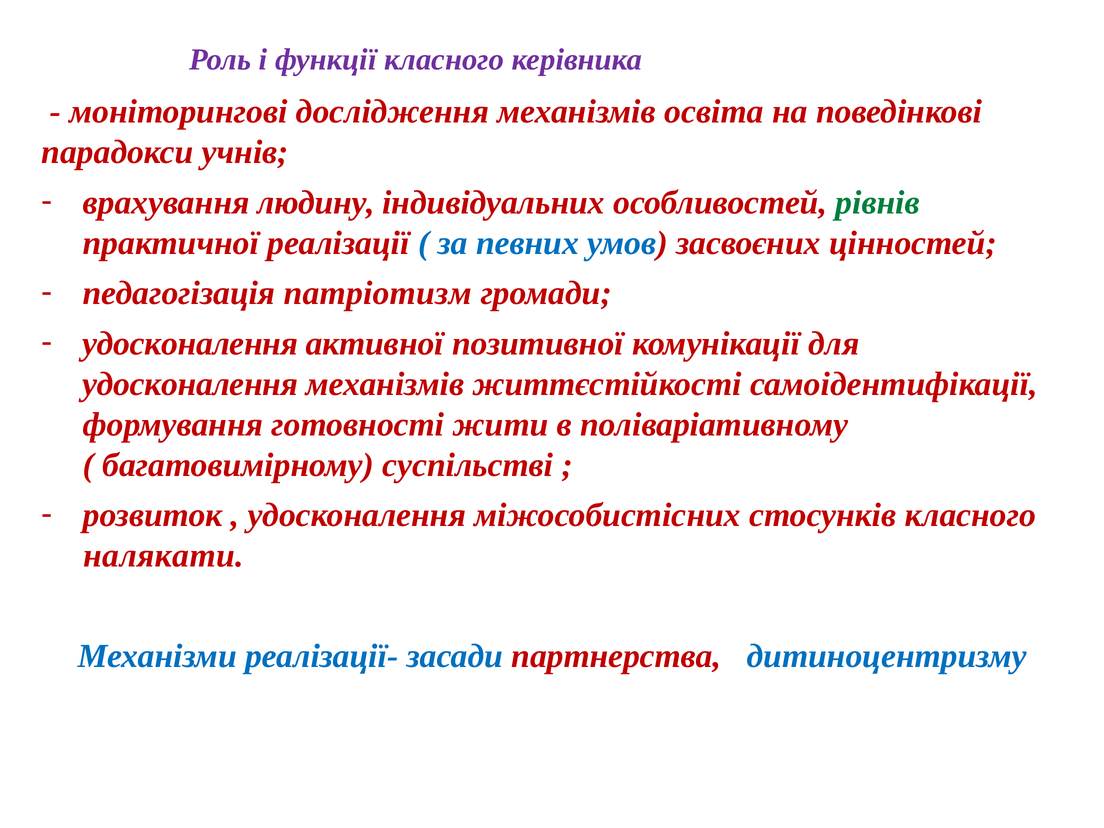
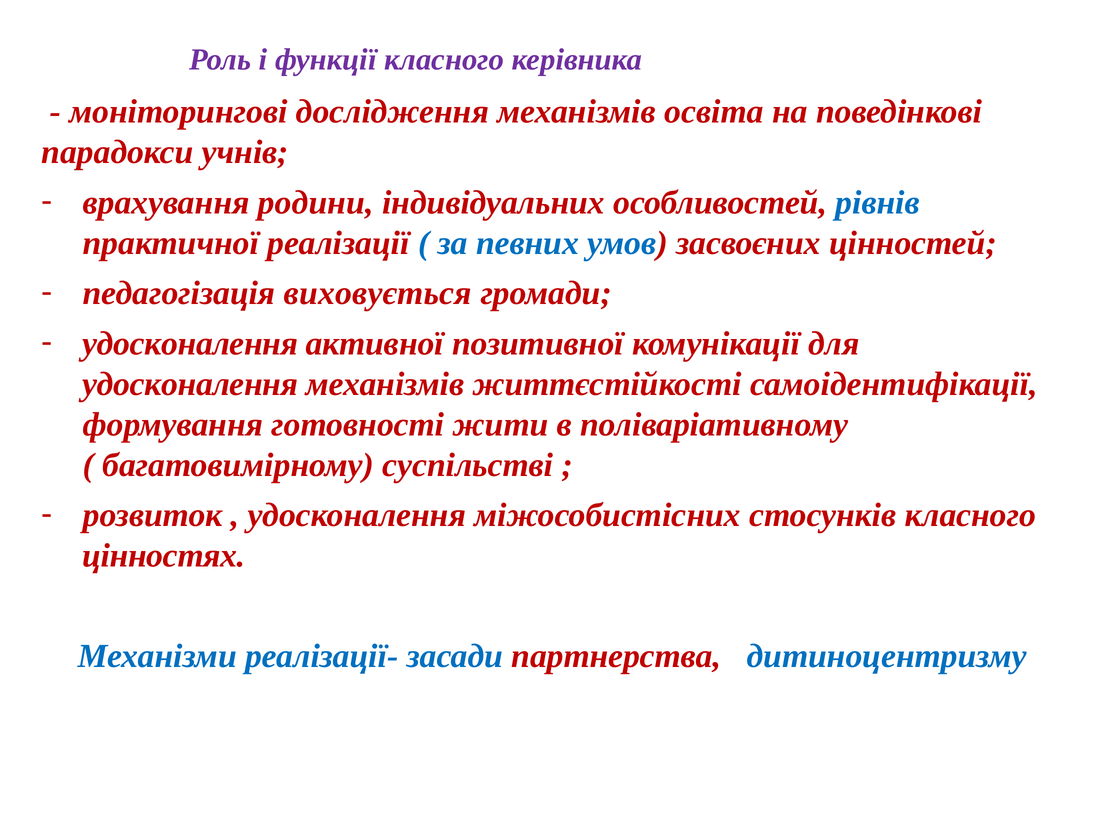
людину: людину -> родини (316, 202)
рівнів colour: green -> blue (878, 202)
патріотизм: патріотизм -> виховується (378, 293)
налякати: налякати -> цінностях (164, 556)
